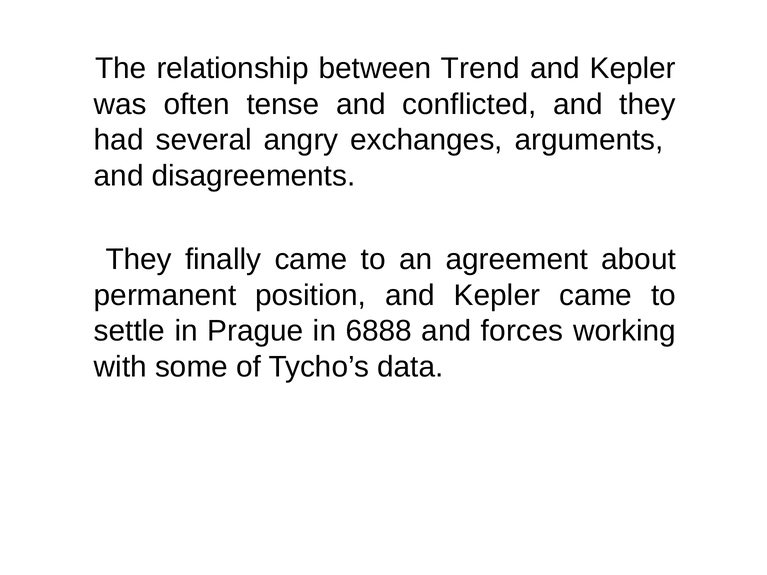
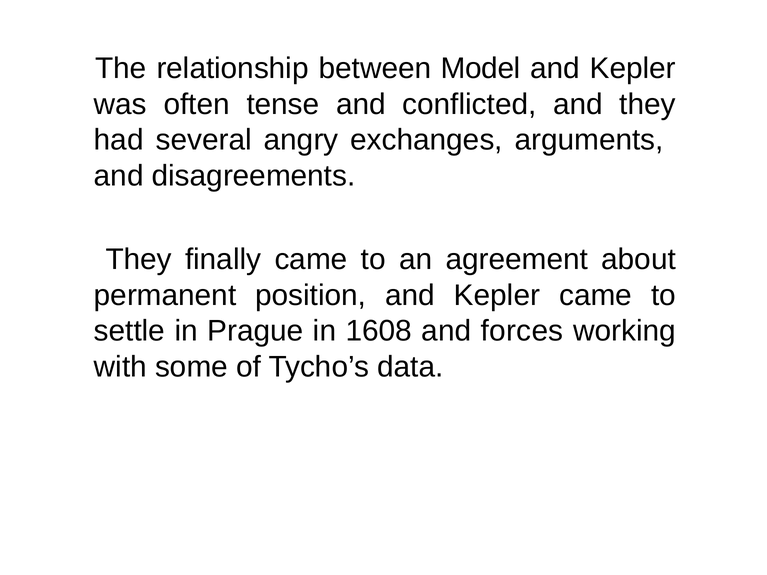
Trend: Trend -> Model (481, 69)
6888: 6888 -> 1608 (379, 331)
